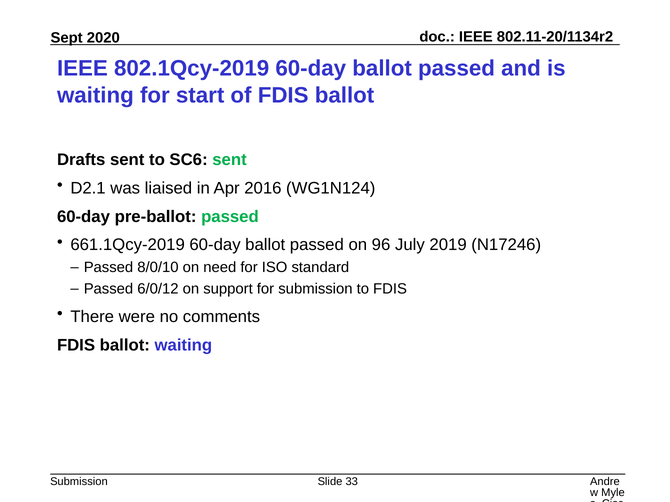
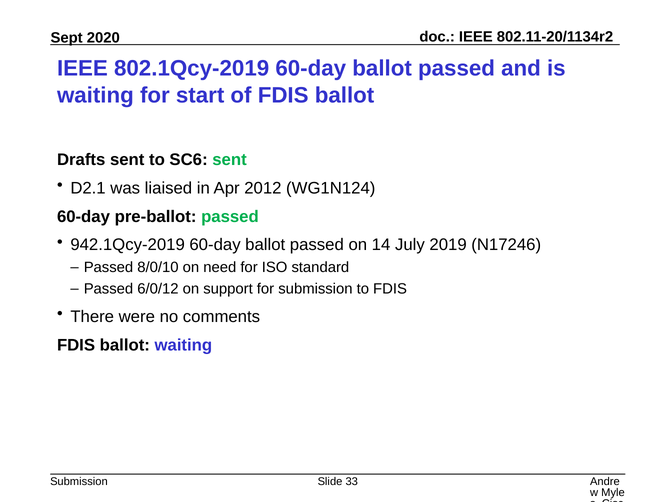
2016: 2016 -> 2012 (263, 188)
661.1Qcy-2019: 661.1Qcy-2019 -> 942.1Qcy-2019 (128, 245)
96: 96 -> 14 (381, 245)
